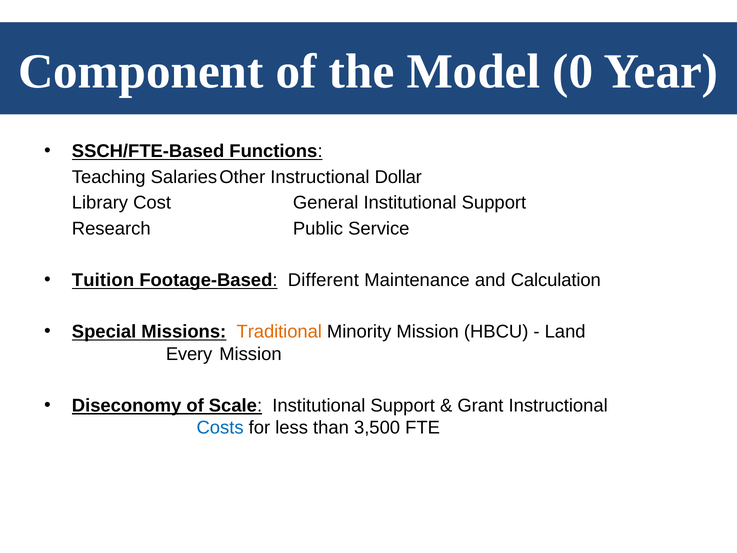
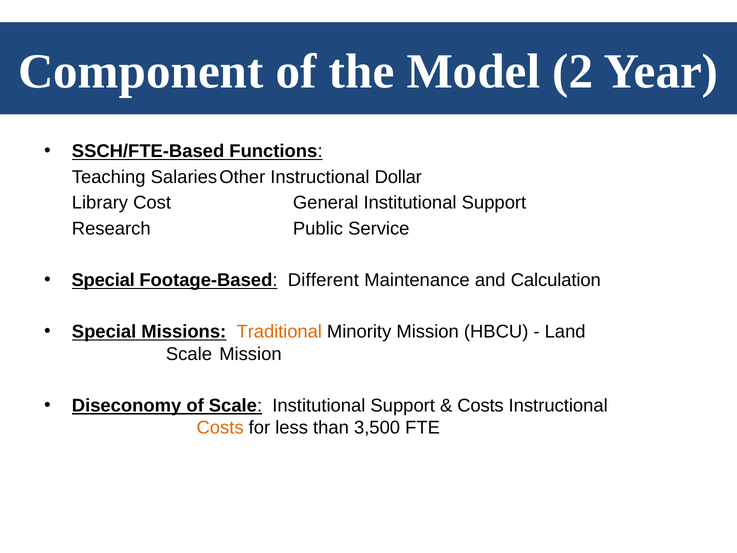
0: 0 -> 2 (573, 72)
Tuition: Tuition -> Special (103, 280)
Every: Every -> Scale (189, 354)
Grant: Grant -> Costs (481, 405)
Costs colour: blue -> orange (220, 428)
